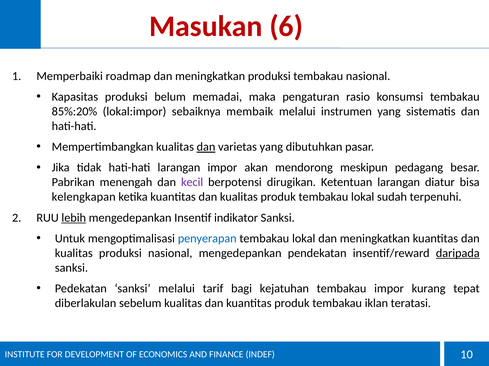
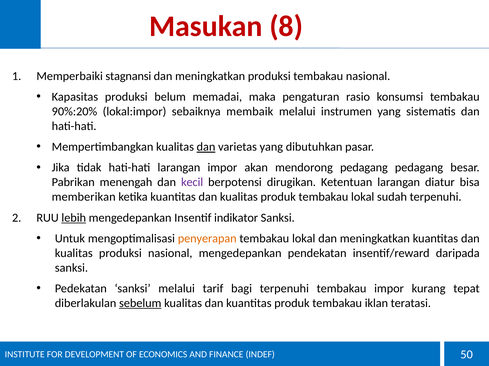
6: 6 -> 8 (286, 27)
roadmap: roadmap -> stagnansi (128, 76)
85%:20%: 85%:20% -> 90%:20% (74, 112)
mendorong meskipun: meskipun -> pedagang (364, 168)
kelengkapan: kelengkapan -> memberikan (84, 197)
penyerapan colour: blue -> orange (207, 239)
daripada underline: present -> none (458, 254)
bagi kejatuhan: kejatuhan -> terpenuhi (284, 289)
sebelum underline: none -> present (140, 304)
10: 10 -> 50 (467, 355)
